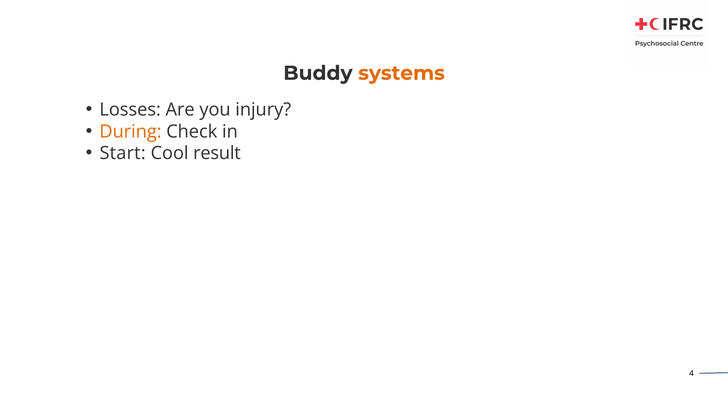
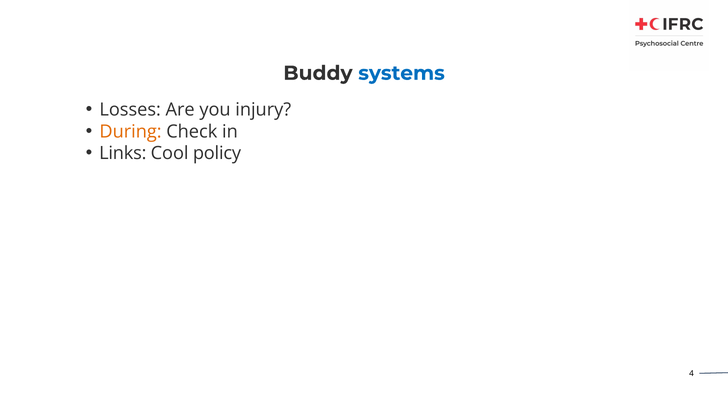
systems colour: orange -> blue (402, 73)
Start: Start -> Links (123, 153)
result: result -> policy (217, 153)
